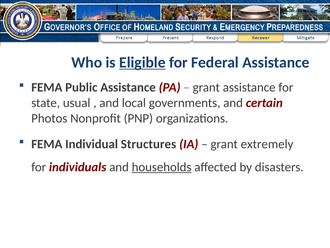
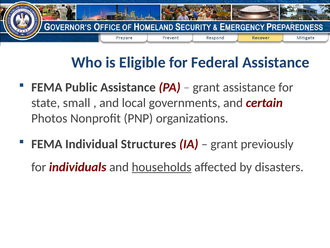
Eligible underline: present -> none (142, 62)
usual: usual -> small (77, 103)
extremely: extremely -> previously (267, 144)
